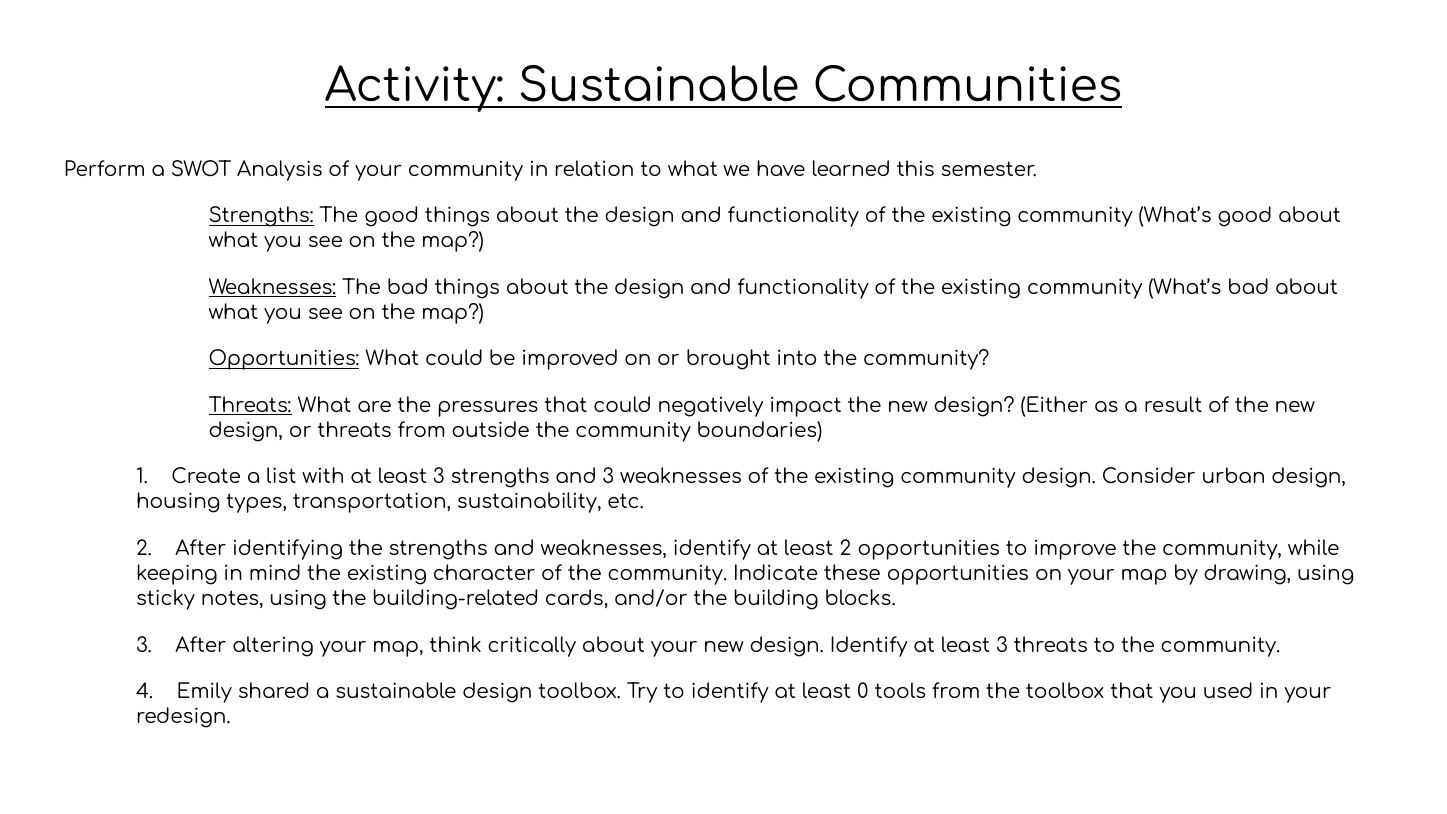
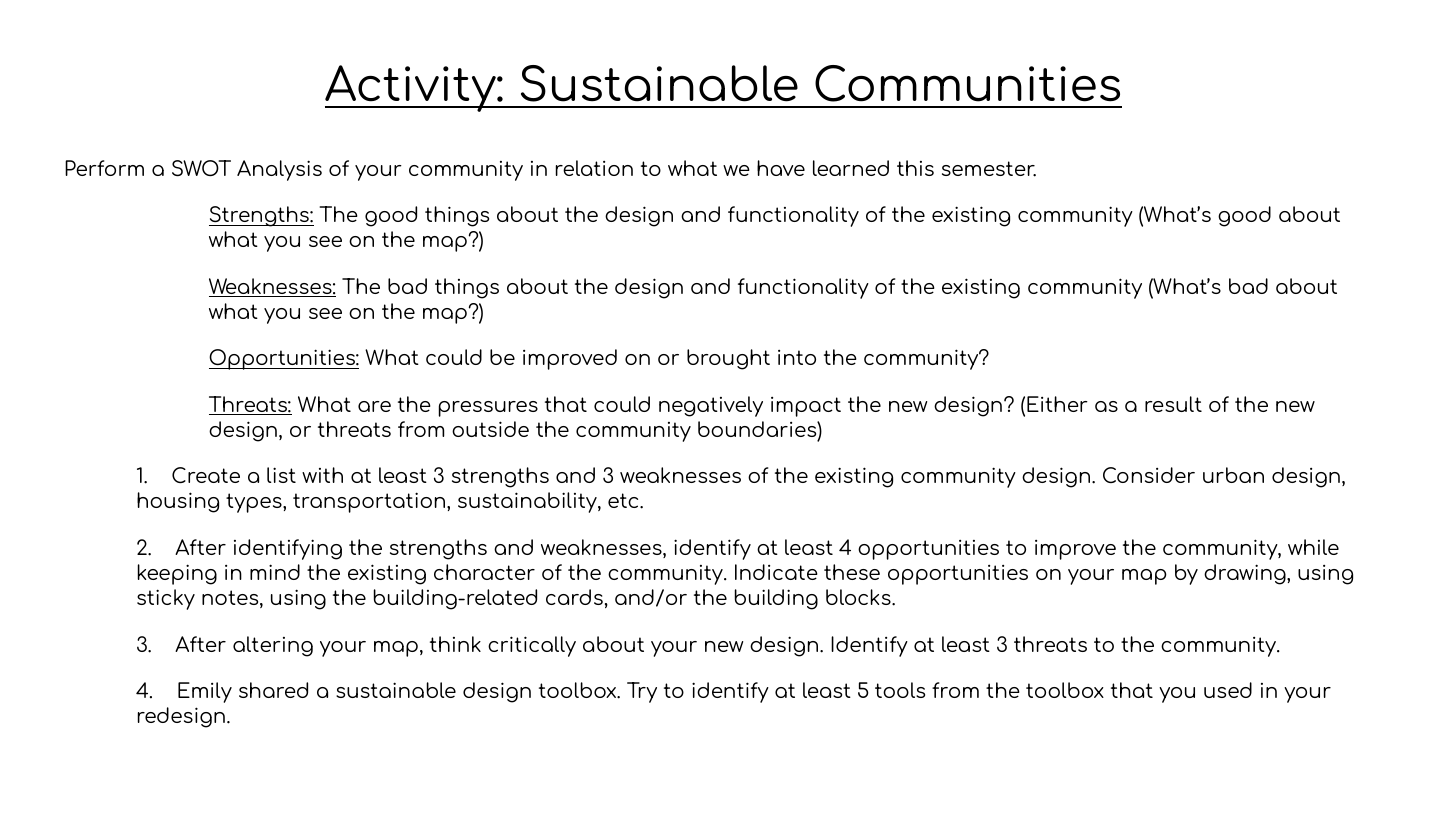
least 2: 2 -> 4 (846, 549)
0: 0 -> 5 (863, 692)
